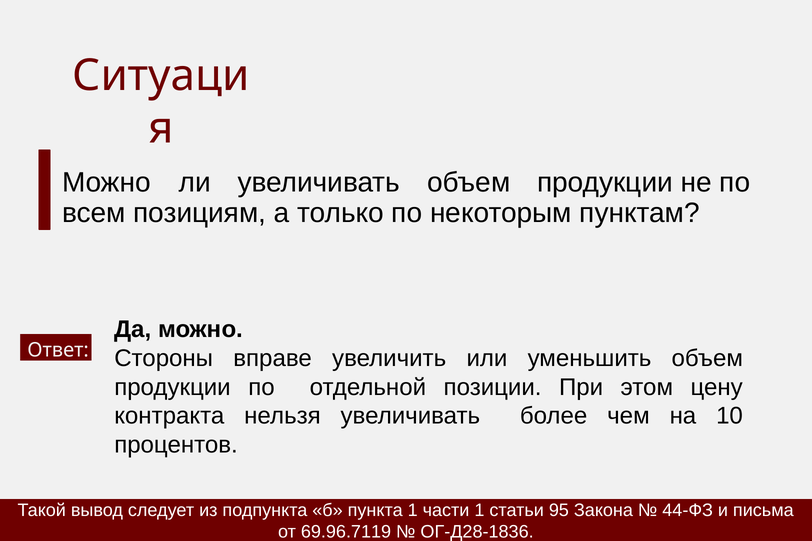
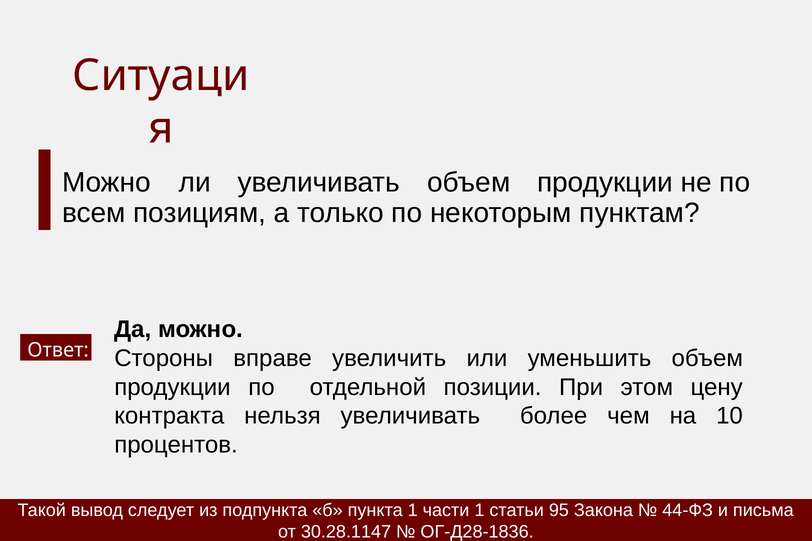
69.96.7119: 69.96.7119 -> 30.28.1147 (346, 532)
